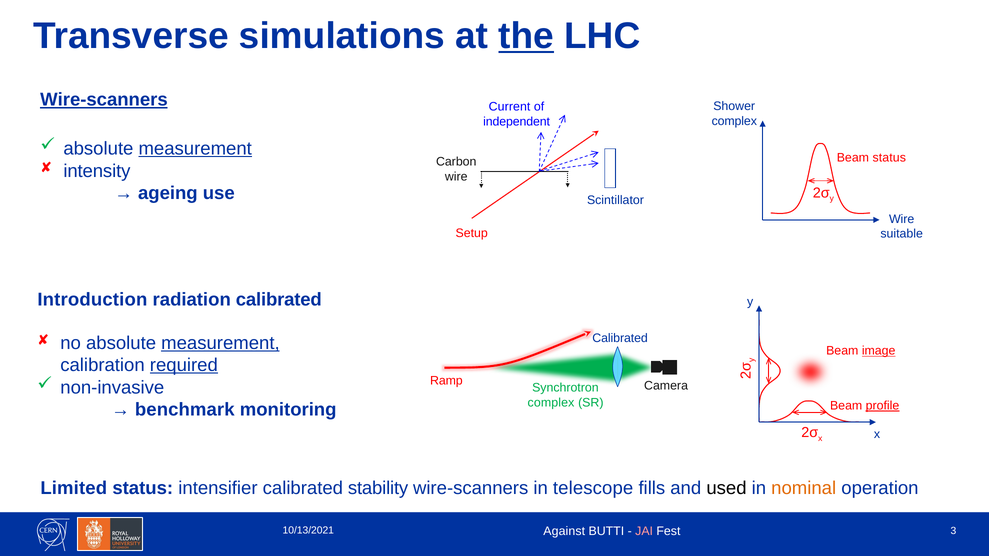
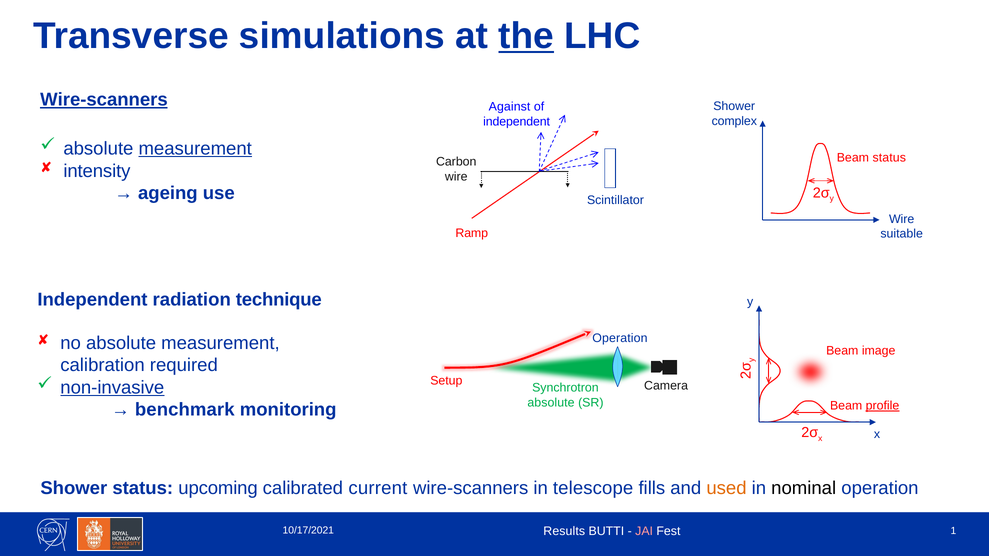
Current: Current -> Against (510, 107)
Setup: Setup -> Ramp (472, 233)
Introduction: Introduction -> Independent (92, 300)
radiation calibrated: calibrated -> technique (279, 300)
Calibrated: Calibrated -> Operation (620, 338)
measurement underline: present -> none (220, 343)
image underline: present -> none (879, 351)
required underline: present -> none (184, 365)
Ramp: Ramp -> Setup (446, 381)
non-invasive underline: none -> present (112, 388)
complex: complex -> absolute (551, 403)
Limited: Limited -> Shower (74, 488)
intensifier: intensifier -> upcoming (218, 488)
stability: stability -> current (378, 488)
used colour: black -> orange (727, 488)
nominal colour: orange -> black (804, 488)
Against: Against -> Results (564, 531)
3: 3 -> 1 (953, 531)
10/13/2021: 10/13/2021 -> 10/17/2021 (308, 531)
